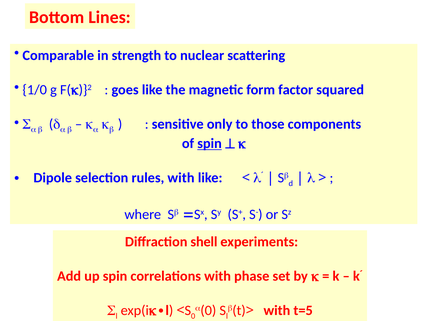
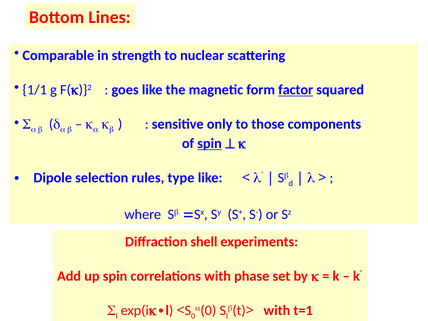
1/0: 1/0 -> 1/1 (35, 90)
factor underline: none -> present (296, 90)
rules with: with -> type (181, 178)
t=5: t=5 -> t=1 (303, 310)
